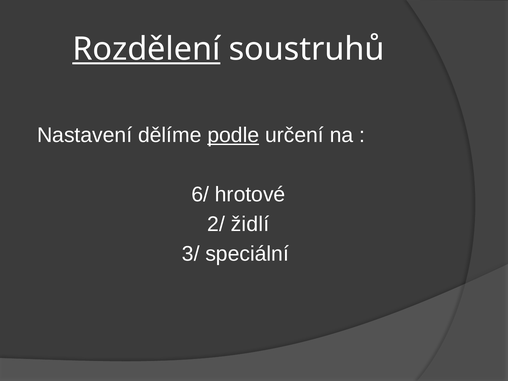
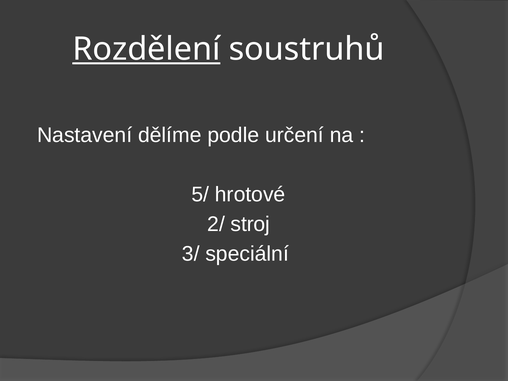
podle underline: present -> none (233, 135)
6/: 6/ -> 5/ (200, 194)
židlí: židlí -> stroj (250, 224)
